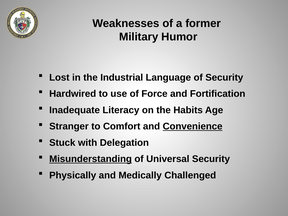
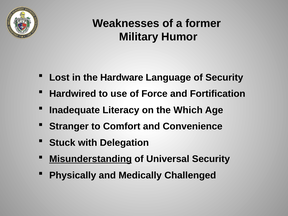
Industrial: Industrial -> Hardware (122, 77)
Habits: Habits -> Which (188, 110)
Convenience underline: present -> none (193, 126)
